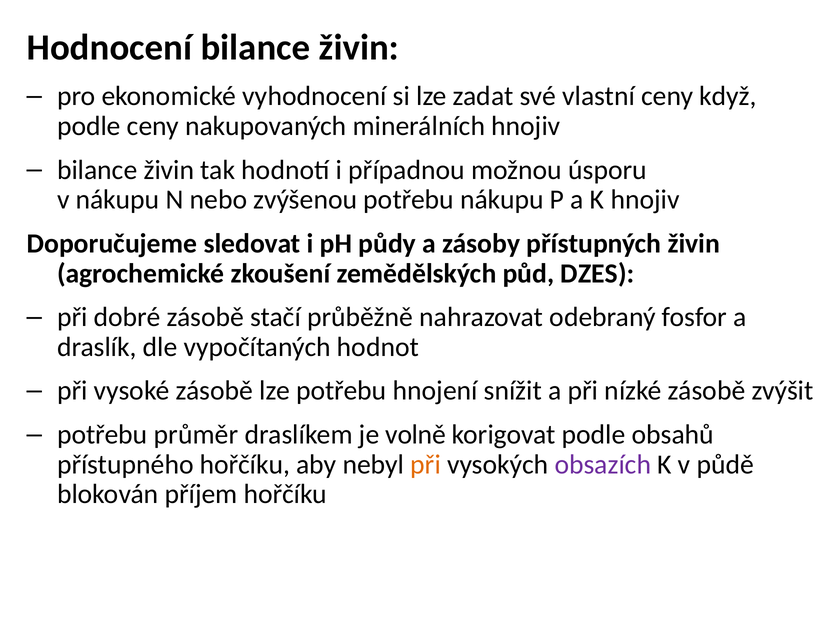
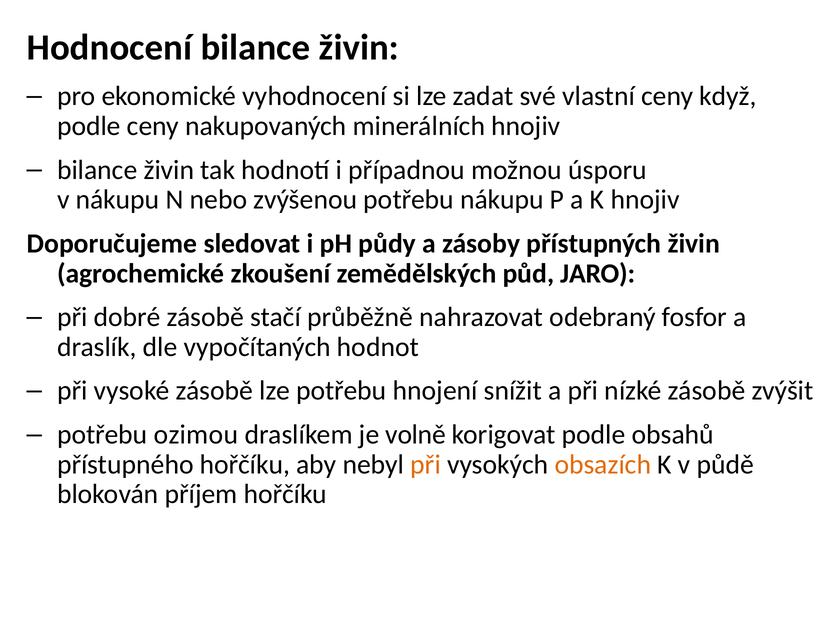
DZES: DZES -> JARO (598, 273)
průměr: průměr -> ozimou (196, 434)
obsazích colour: purple -> orange (603, 464)
